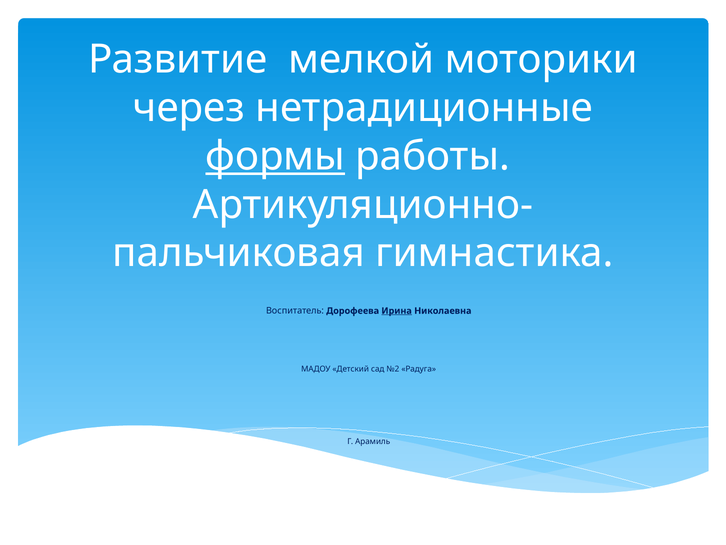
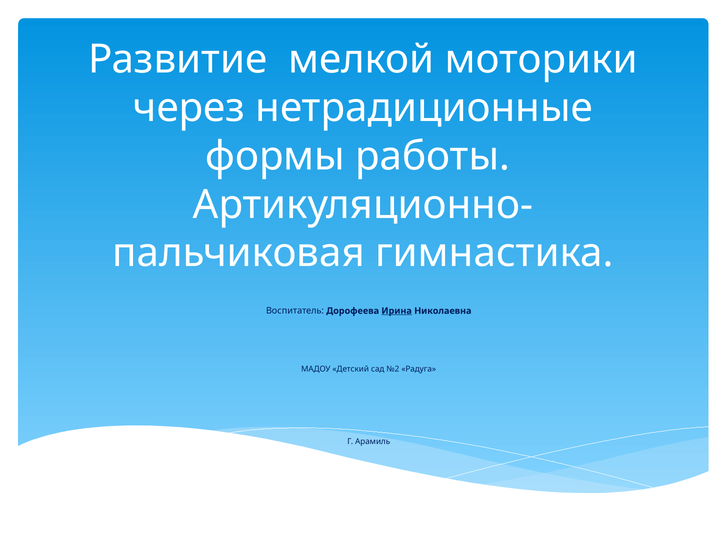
формы underline: present -> none (275, 156)
